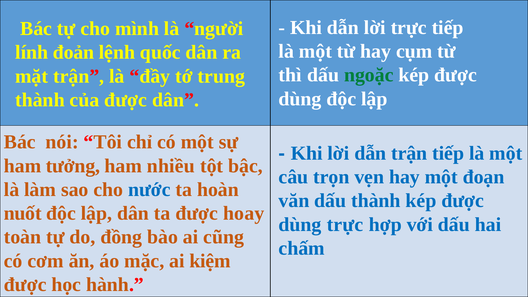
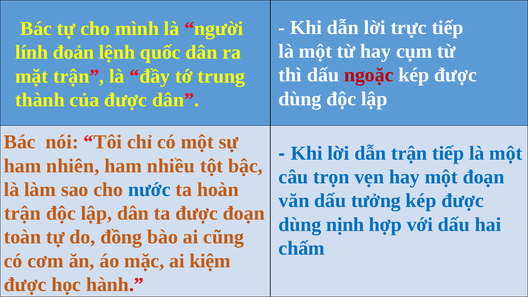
ngoặc colour: green -> red (369, 75)
tưởng: tưởng -> nhiên (73, 166)
dấu thành: thành -> tưởng (376, 201)
nuốt: nuốt -> trận (22, 213)
được hoay: hoay -> đoạn (244, 213)
dùng trực: trực -> nịnh (345, 224)
